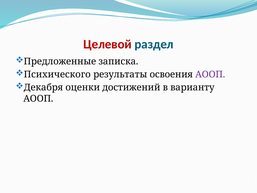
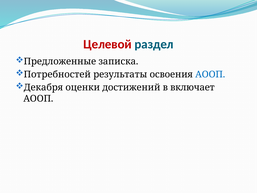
Психического: Психического -> Потребностей (57, 74)
АООП colour: purple -> blue (210, 74)
варианту: варианту -> включает (192, 87)
